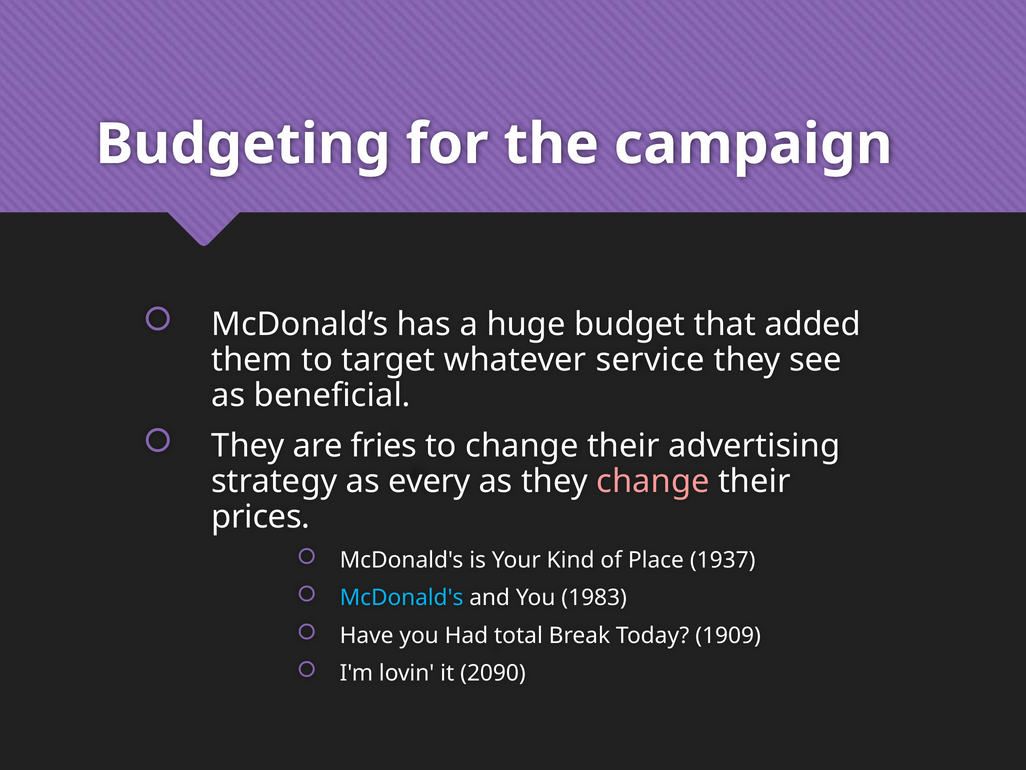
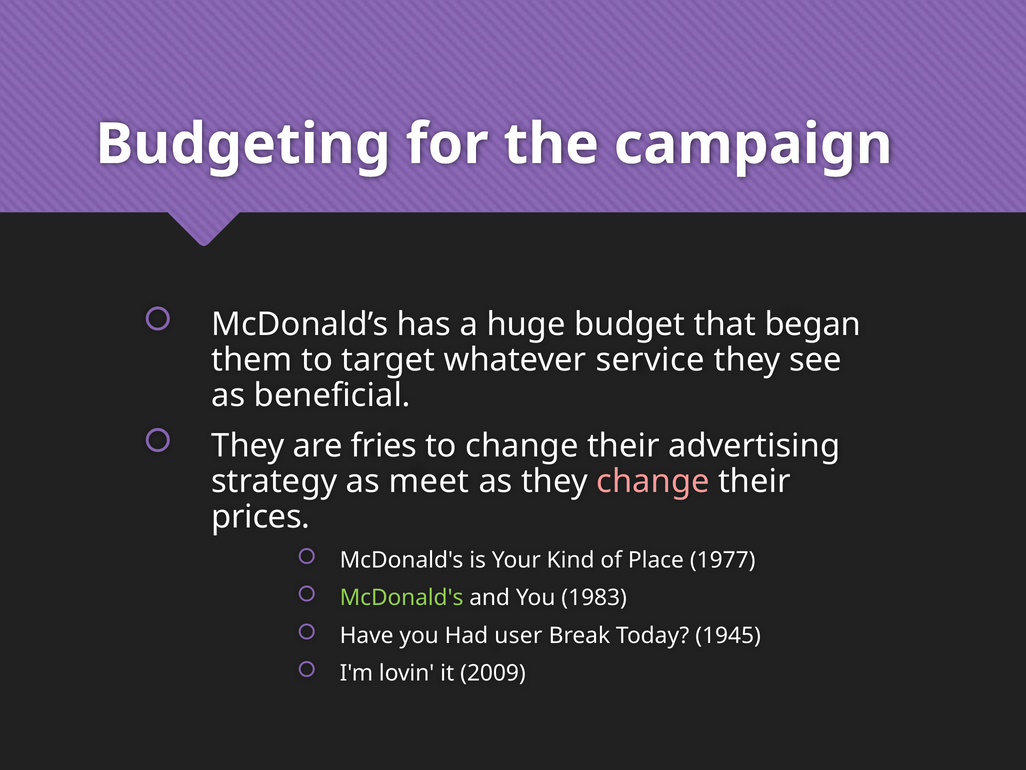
added: added -> began (813, 324)
every: every -> meet (429, 481)
1937: 1937 -> 1977 (723, 560)
McDonald's colour: light blue -> light green (402, 597)
total: total -> user (518, 635)
1909: 1909 -> 1945 (728, 635)
2090: 2090 -> 2009 (493, 673)
